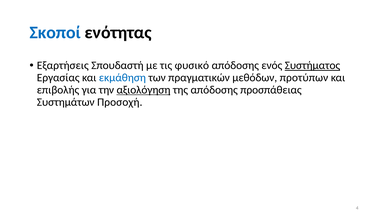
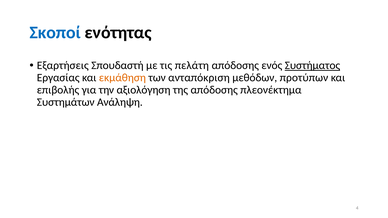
φυσικό: φυσικό -> πελάτη (192, 66)
εκμάθηση colour: blue -> orange (122, 78)
πραγματικών: πραγματικών -> ανταπόκριση (199, 78)
αξιολόγηση underline: present -> none (144, 90)
προσπάθειας: προσπάθειας -> πλεονέκτημα (271, 90)
Προσοχή: Προσοχή -> Ανάληψη (120, 102)
